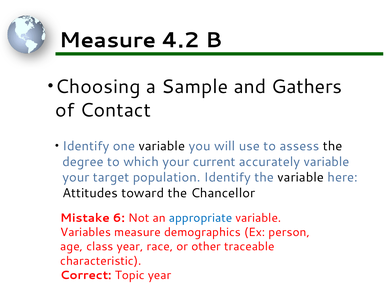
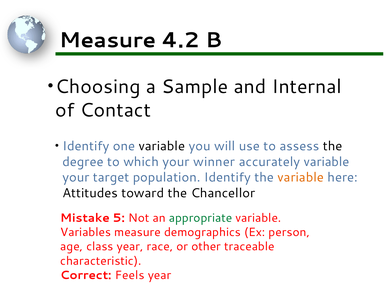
Gathers: Gathers -> Internal (307, 87)
current: current -> winner (214, 162)
variable colour: black -> orange (301, 178)
6: 6 -> 5 (119, 218)
appropriate colour: blue -> green (201, 218)
Topic: Topic -> Feels (130, 275)
